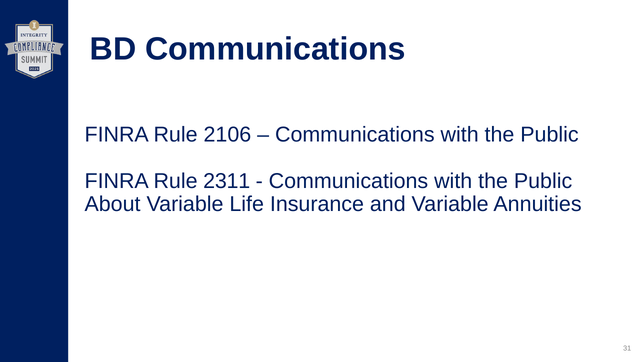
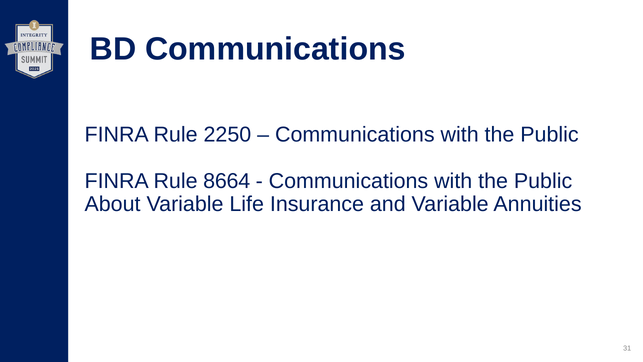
2106: 2106 -> 2250 (227, 135)
2311: 2311 -> 8664 (227, 181)
